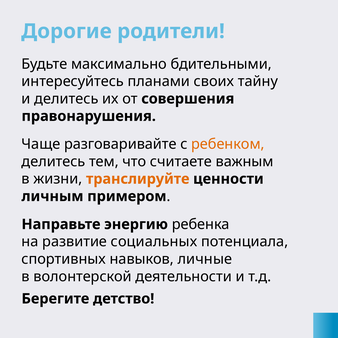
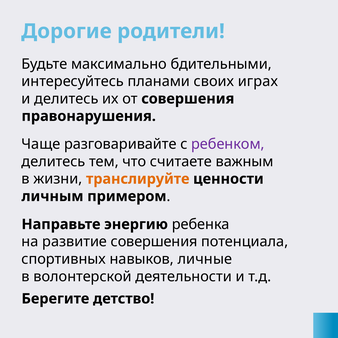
тайну: тайну -> играх (258, 81)
ребенком colour: orange -> purple (228, 144)
развитие социальных: социальных -> совершения (154, 242)
